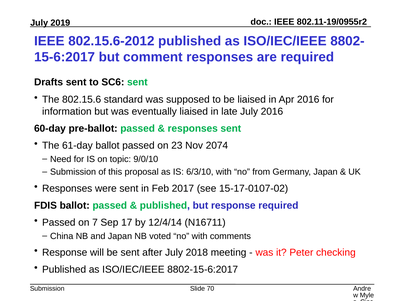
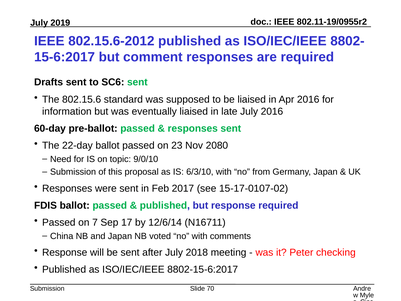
61-day: 61-day -> 22-day (77, 145)
2074: 2074 -> 2080 (217, 145)
12/4/14: 12/4/14 -> 12/6/14 (165, 222)
